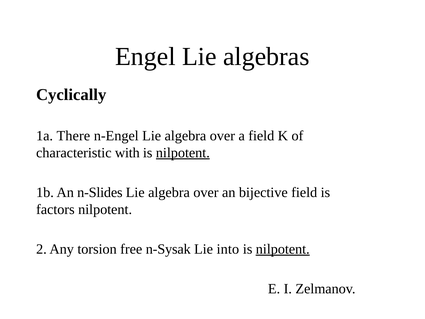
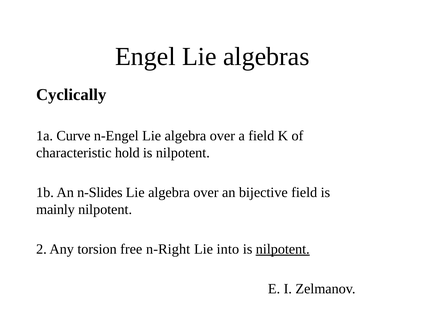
There: There -> Curve (74, 136)
with: with -> hold (127, 153)
nilpotent underline: present -> none (183, 153)
factors: factors -> mainly (55, 209)
n-Sysak: n-Sysak -> n-Right (168, 249)
